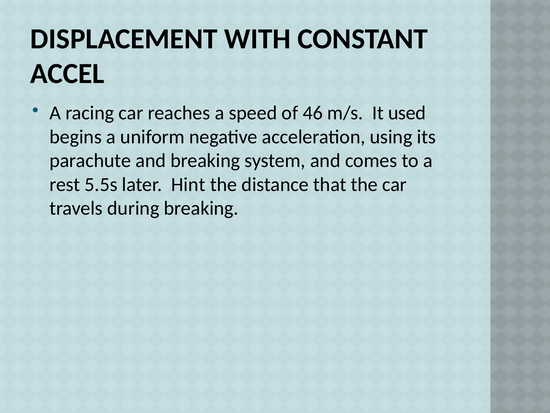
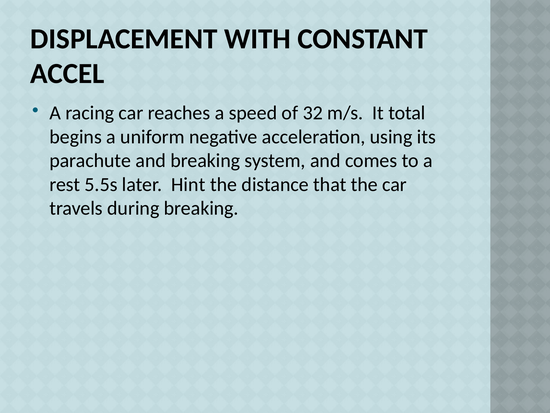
46: 46 -> 32 (313, 113)
used: used -> total (407, 113)
